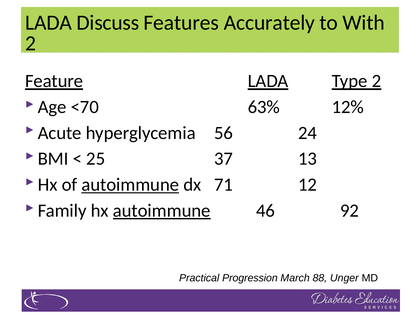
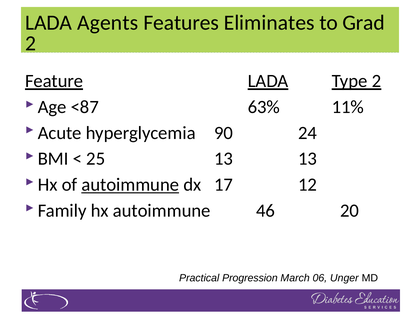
Discuss: Discuss -> Agents (108, 23)
Accurately: Accurately -> Eliminates (269, 23)
With: With -> Grad (364, 23)
<70: <70 -> <87 (85, 107)
12%: 12% -> 11% (348, 107)
56: 56 -> 90 (224, 133)
25 37: 37 -> 13 (224, 159)
71: 71 -> 17 (224, 185)
autoimmune underline: present -> none (162, 211)
92: 92 -> 20 (350, 211)
88: 88 -> 06 (320, 278)
